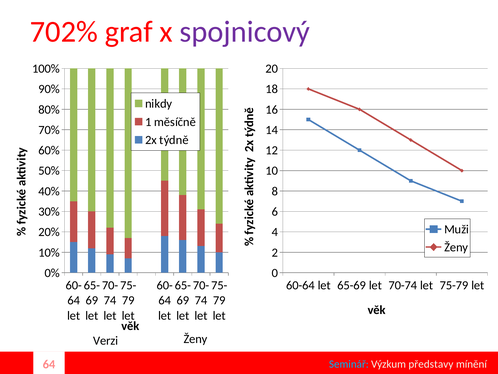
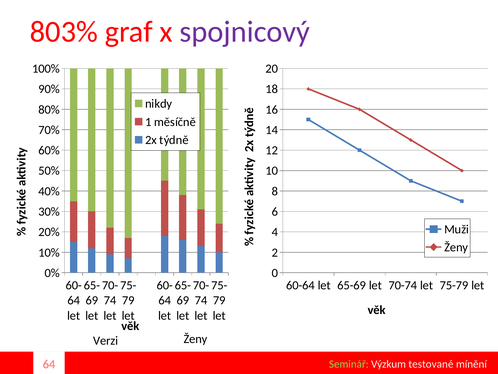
702%: 702% -> 803% (64, 32)
Seminář colour: light blue -> light green (349, 364)
představy: představy -> testované (431, 364)
